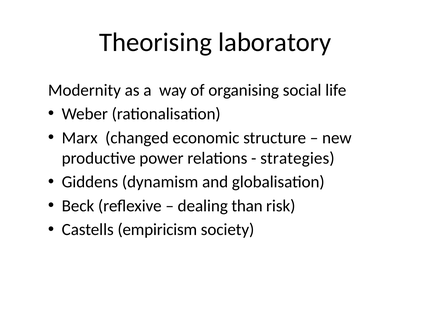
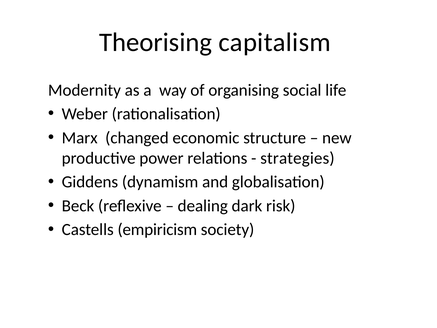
laboratory: laboratory -> capitalism (275, 42)
than: than -> dark (247, 206)
